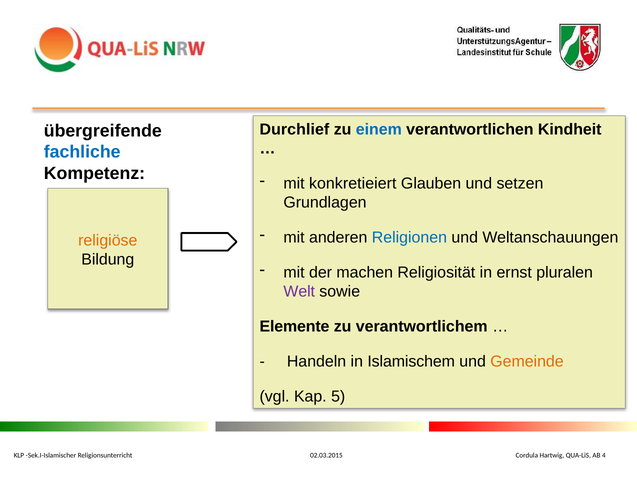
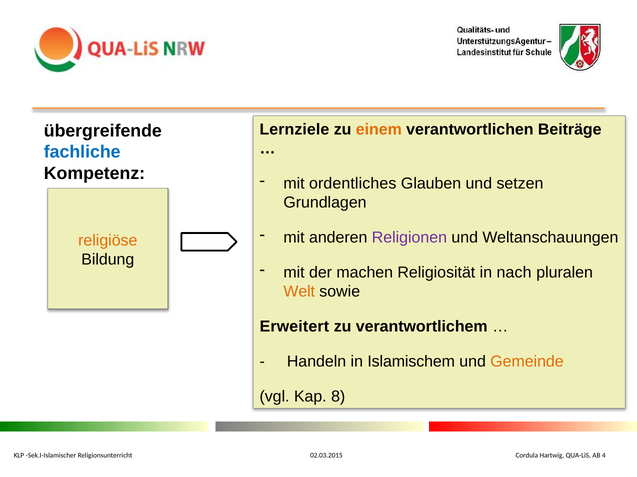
Durchlief: Durchlief -> Lernziele (294, 130)
einem colour: blue -> orange (379, 130)
Kindheit: Kindheit -> Beiträge (570, 130)
konkretieiert: konkretieiert -> ordentliches (353, 184)
Religionen colour: blue -> purple (409, 238)
ernst: ernst -> nach (514, 273)
Welt colour: purple -> orange (299, 292)
Elemente: Elemente -> Erweitert (294, 327)
5: 5 -> 8 (338, 397)
